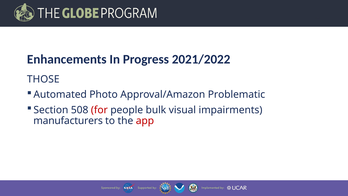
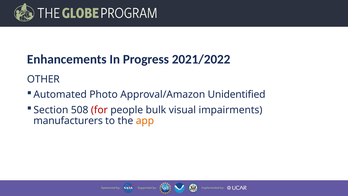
THOSE: THOSE -> OTHER (43, 79)
Problematic: Problematic -> Unidentified (237, 94)
app colour: red -> orange (145, 121)
